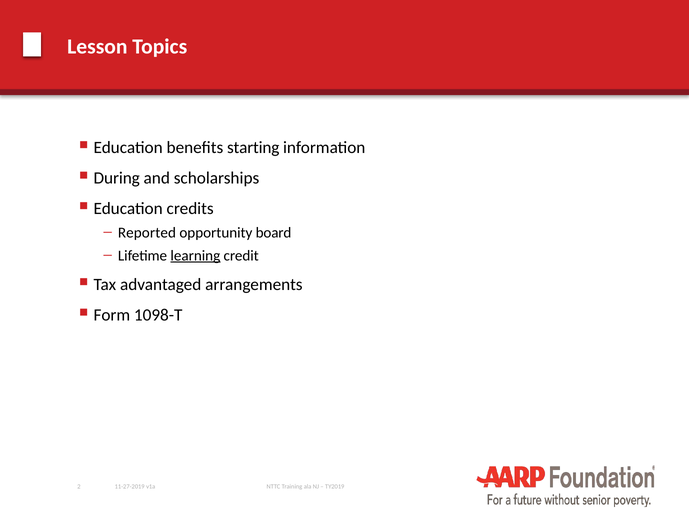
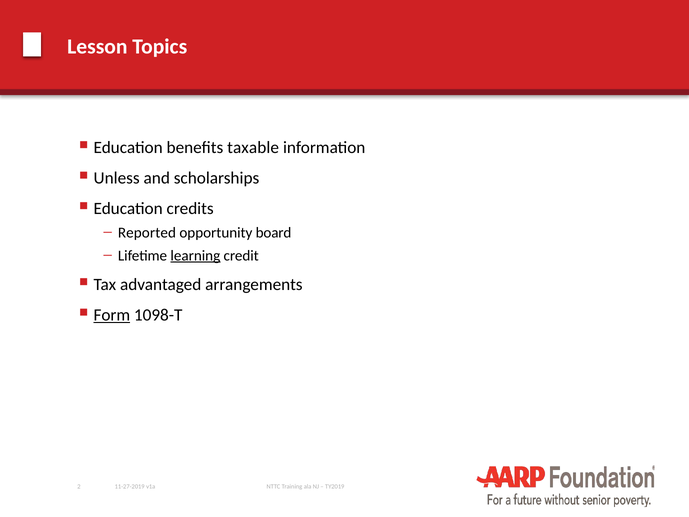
starting: starting -> taxable (253, 148)
During: During -> Unless (117, 178)
Form underline: none -> present (112, 315)
